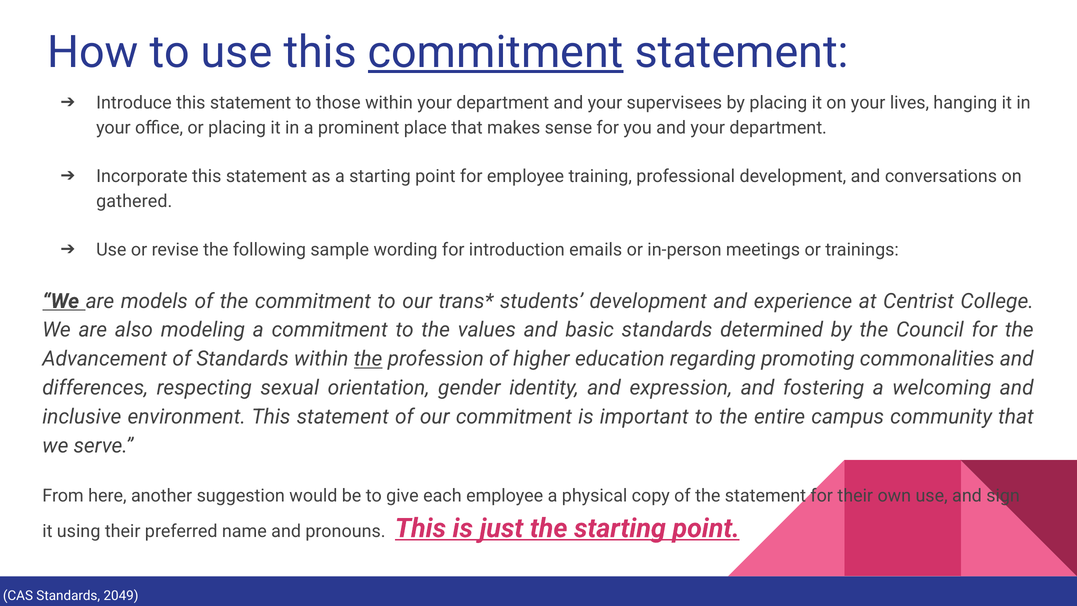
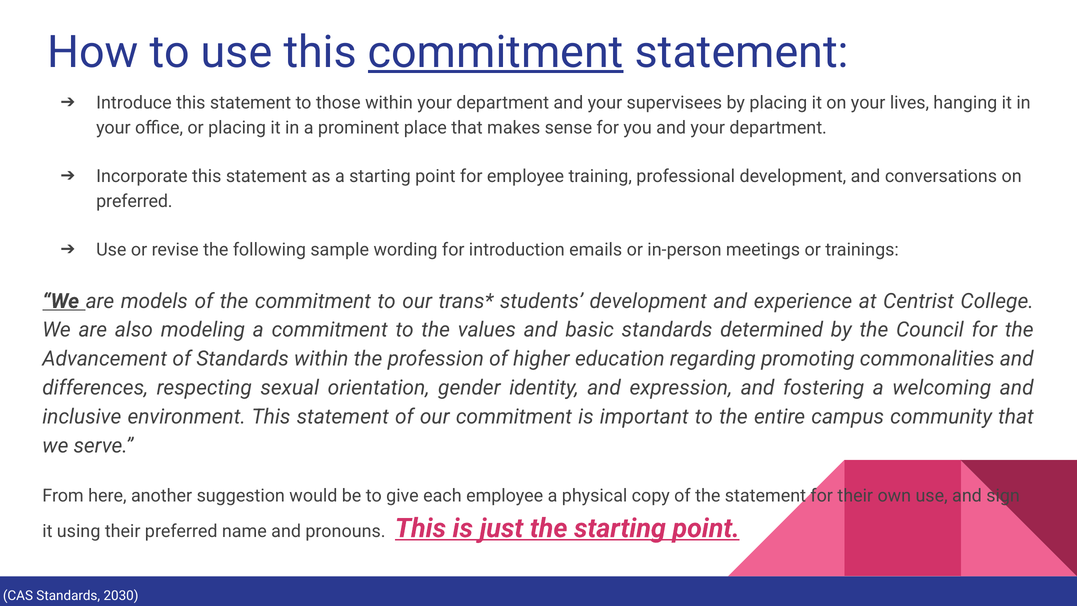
gathered: gathered -> preferred (134, 201)
the underline: present -> none (368, 359)
2049: 2049 -> 2030 (121, 596)
